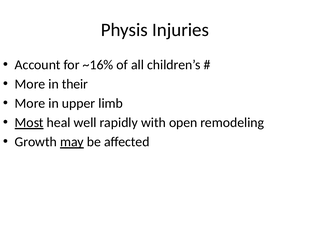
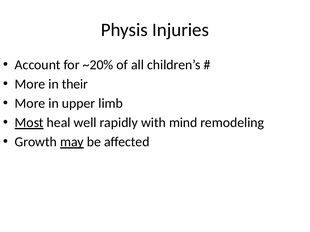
~16%: ~16% -> ~20% (98, 65)
open: open -> mind (183, 123)
